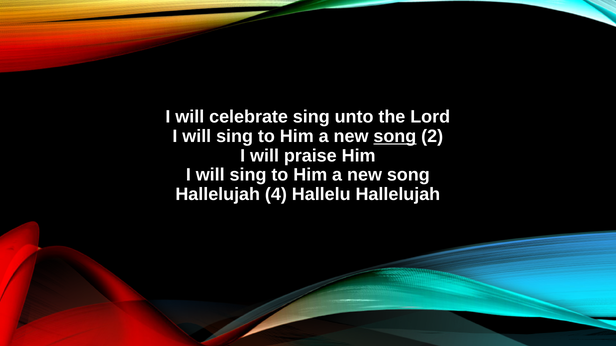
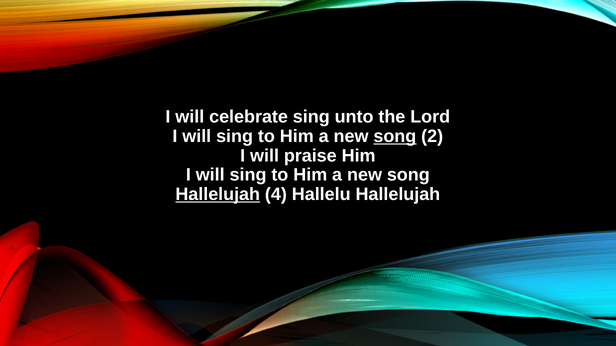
Hallelujah underline: none -> present (218, 195)
